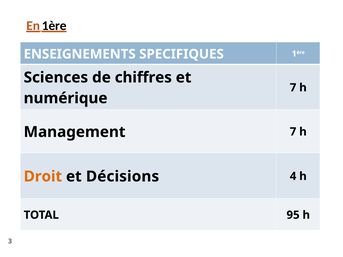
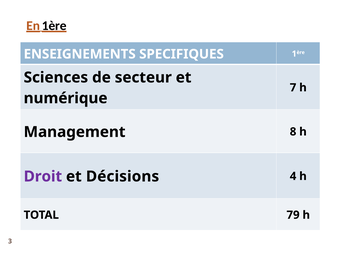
chiffres: chiffres -> secteur (143, 78)
Management 7: 7 -> 8 (293, 132)
Droit colour: orange -> purple (43, 177)
95: 95 -> 79 (293, 215)
